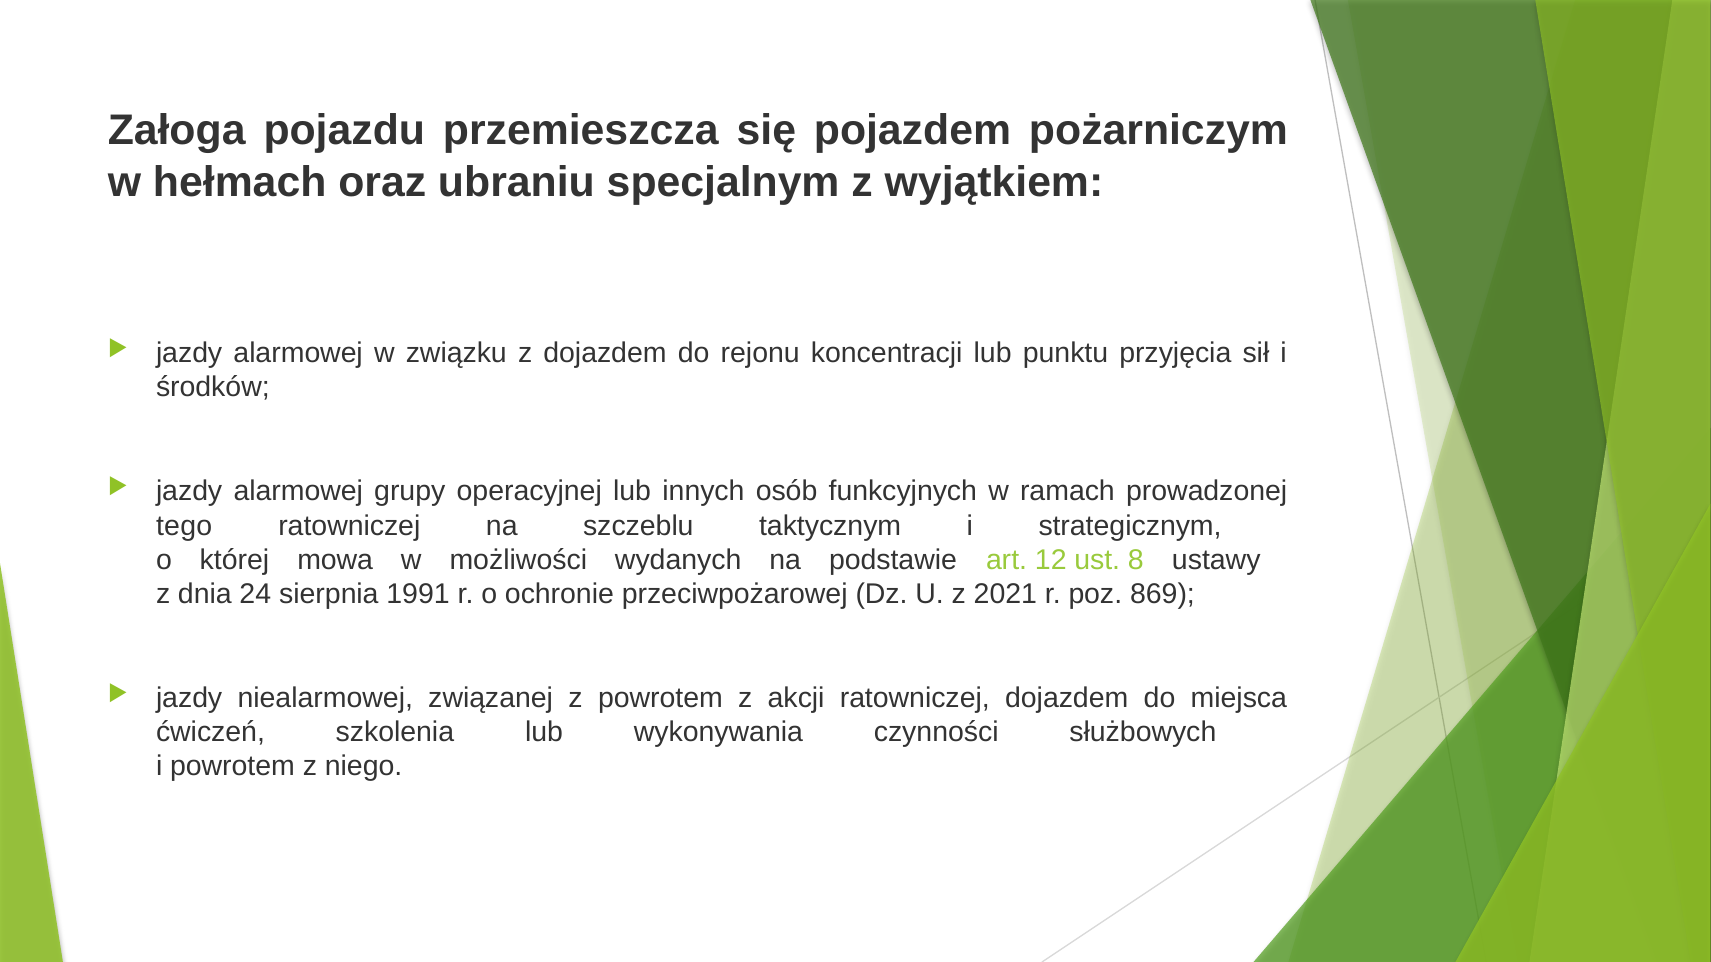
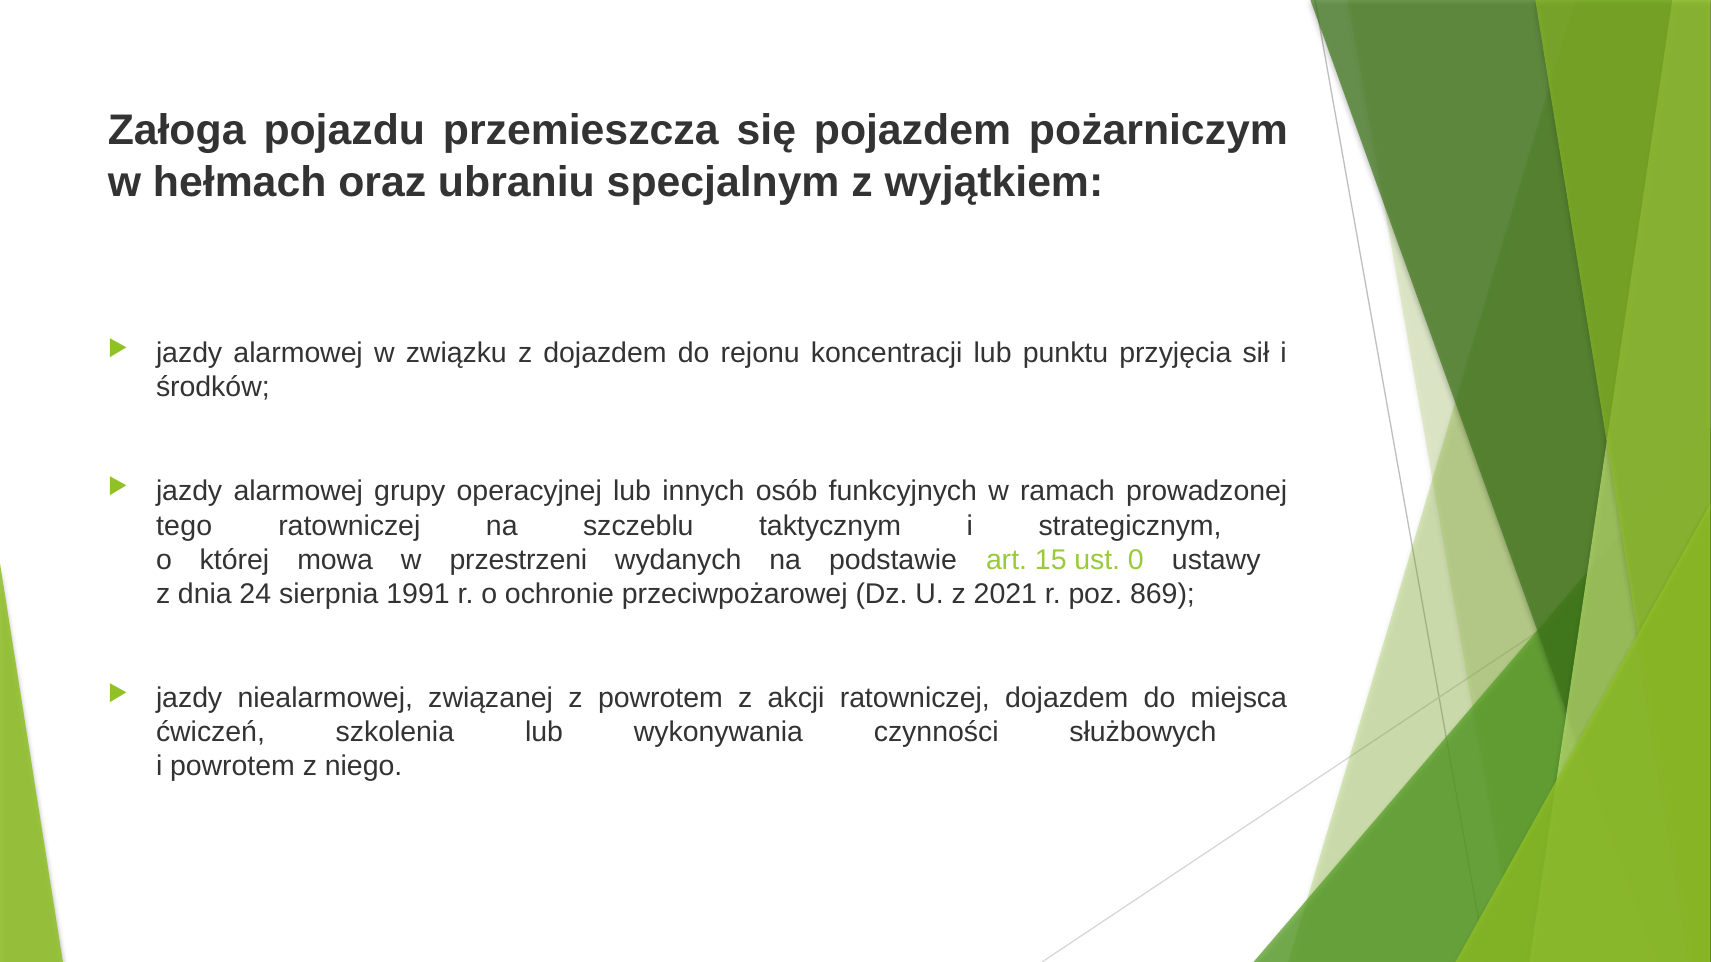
możliwości: możliwości -> przestrzeni (518, 560)
12: 12 -> 15 (1051, 560)
8: 8 -> 0 (1136, 560)
